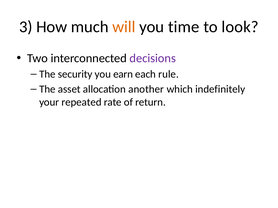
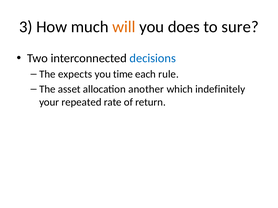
time: time -> does (184, 27)
look: look -> sure (240, 27)
decisions colour: purple -> blue (153, 58)
security: security -> expects (75, 74)
earn: earn -> time (123, 74)
